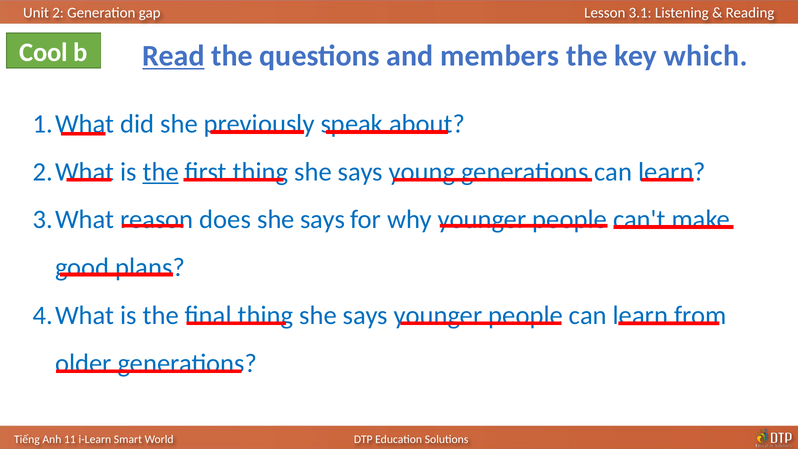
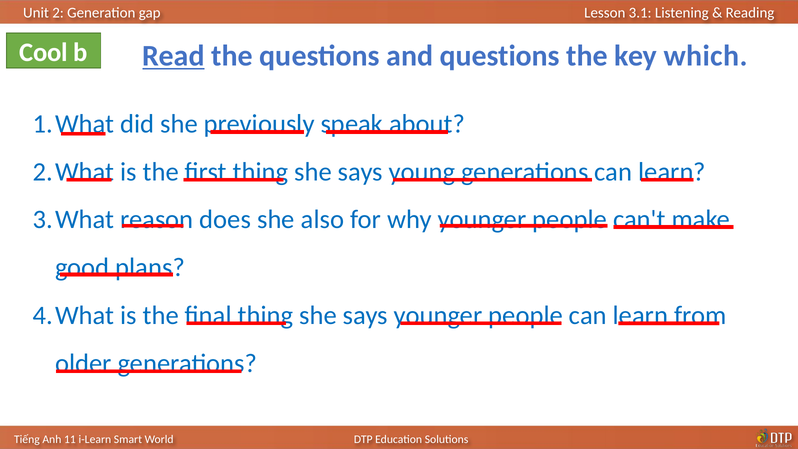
and members: members -> questions (500, 56)
the underline: present -> none (161, 172)
does she says: says -> also (322, 220)
